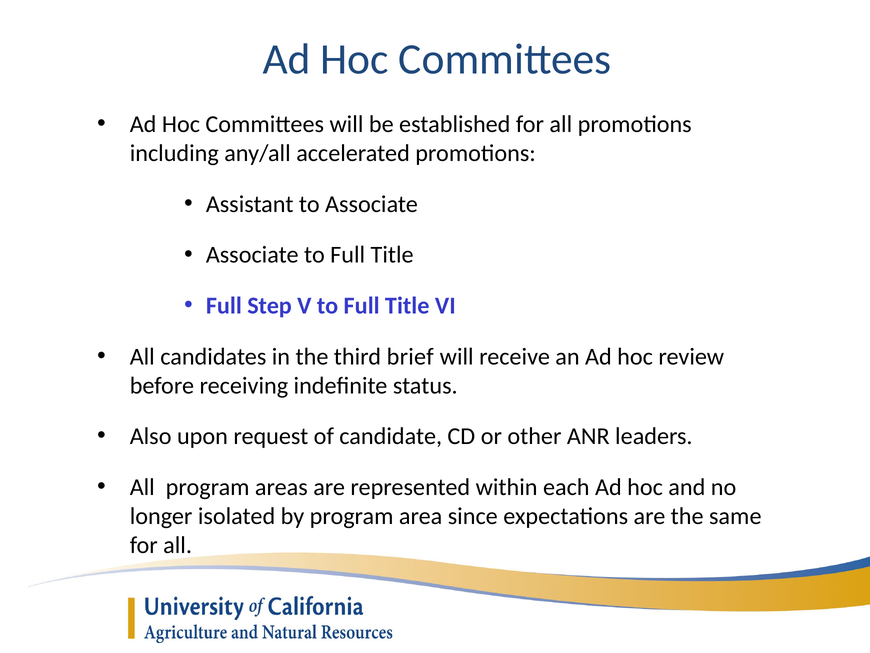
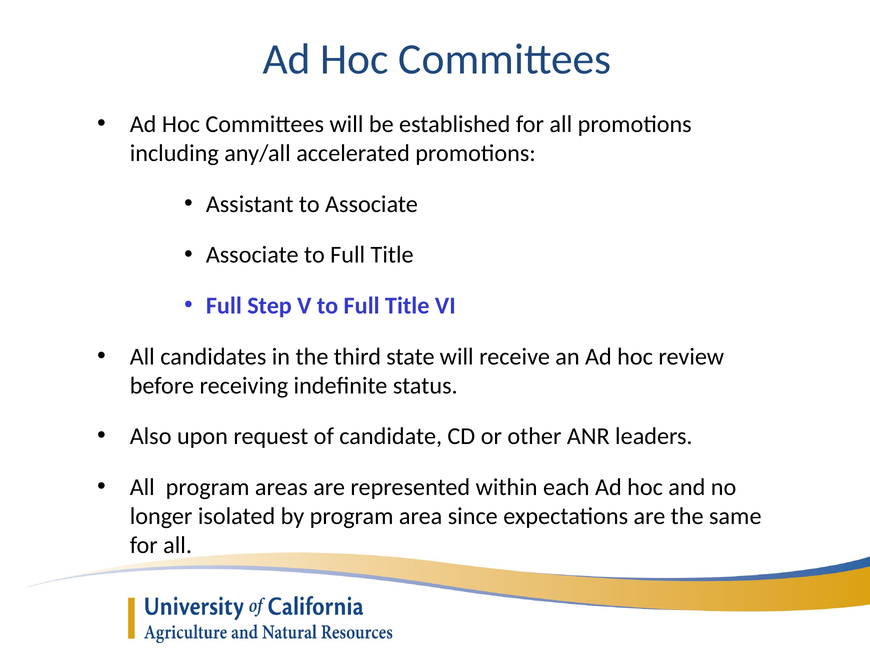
brief: brief -> state (410, 356)
